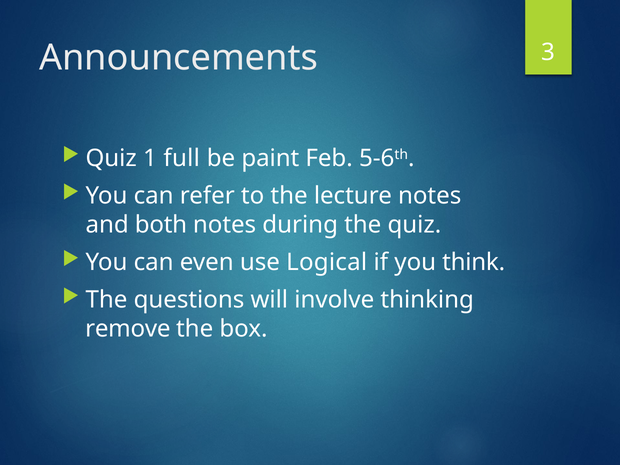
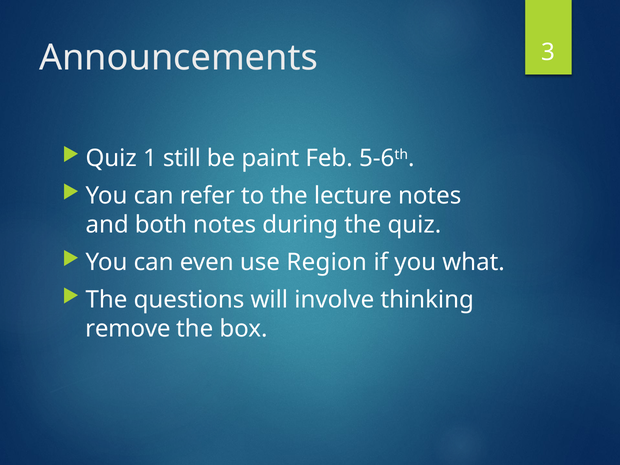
full: full -> still (182, 158)
Logical: Logical -> Region (327, 262)
think: think -> what (474, 262)
